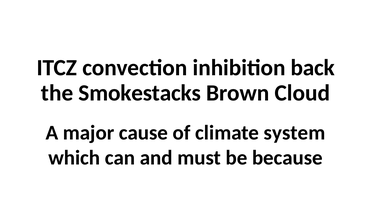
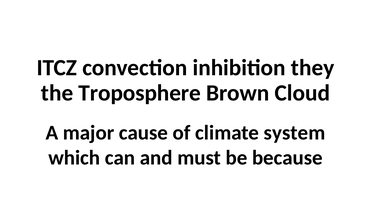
back: back -> they (313, 68)
Smokestacks: Smokestacks -> Troposphere (140, 93)
